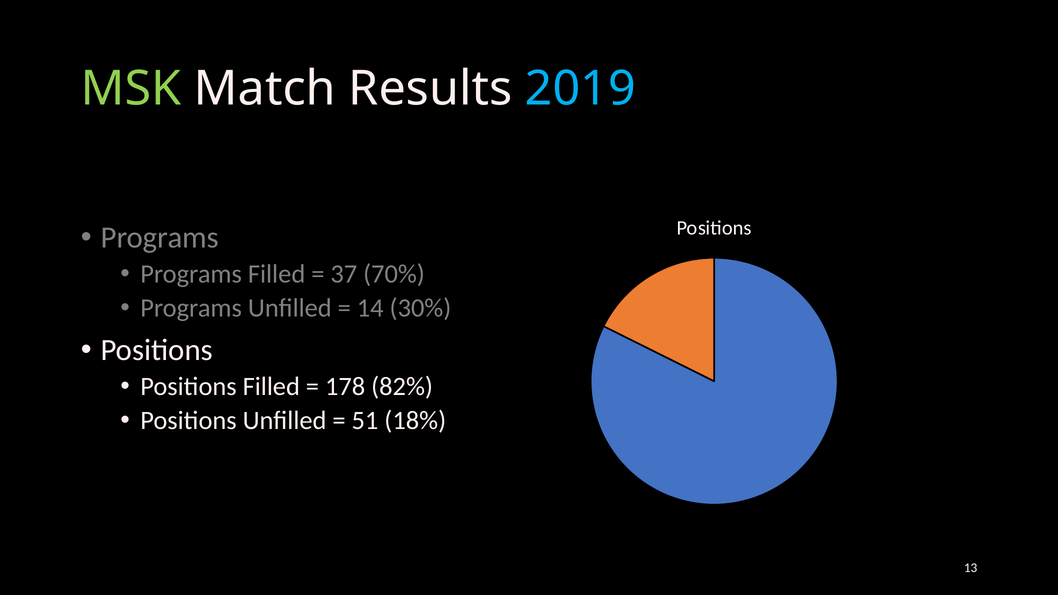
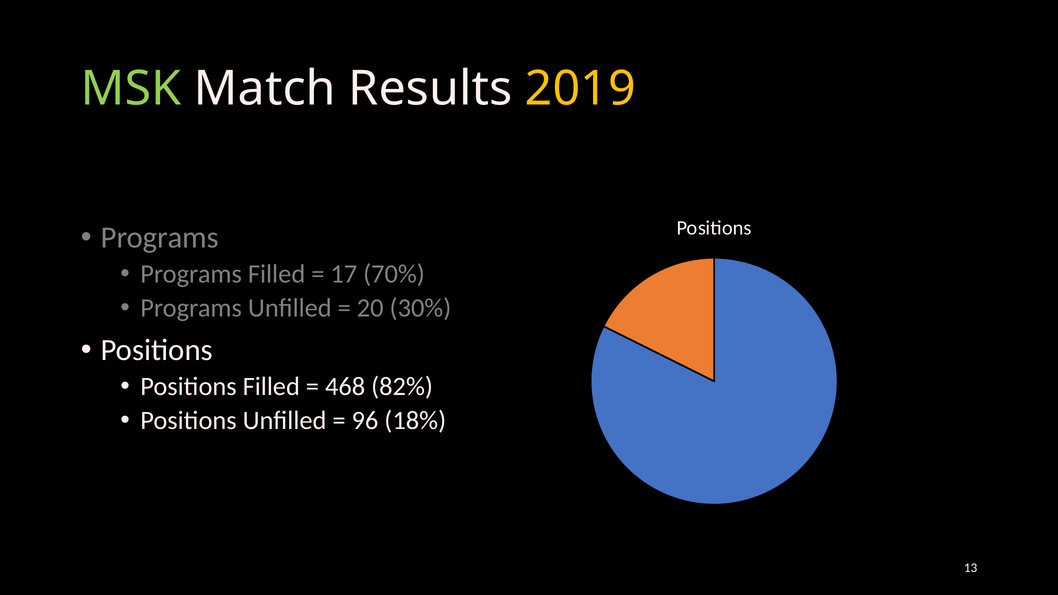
2019 colour: light blue -> yellow (580, 89)
37: 37 -> 17 (344, 274)
14: 14 -> 20 (370, 308)
178: 178 -> 468 (345, 387)
51: 51 -> 96 (365, 421)
